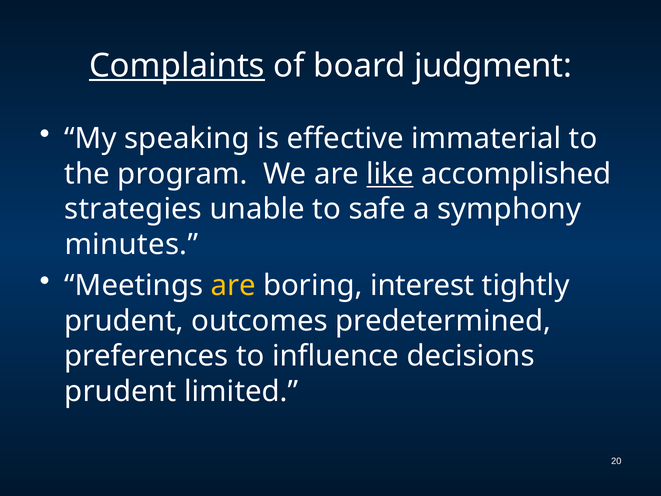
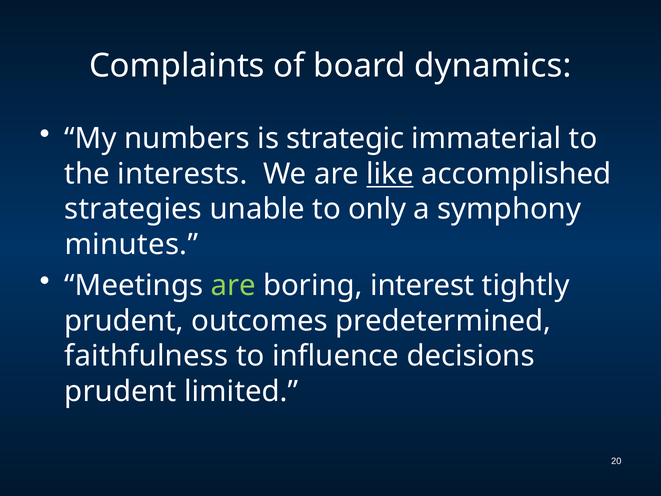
Complaints underline: present -> none (177, 66)
judgment: judgment -> dynamics (493, 66)
speaking: speaking -> numbers (187, 139)
effective: effective -> strategic (345, 139)
program: program -> interests (183, 174)
safe: safe -> only (377, 209)
are colour: yellow -> light green (233, 286)
preferences: preferences -> faithfulness (146, 356)
